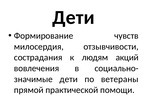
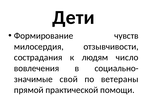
акций: акций -> число (127, 57)
дети: дети -> свой (69, 79)
